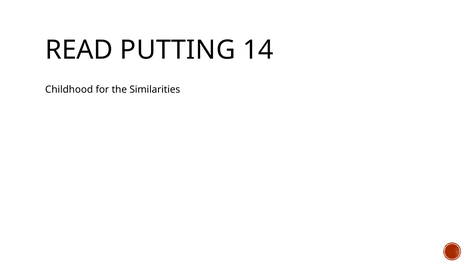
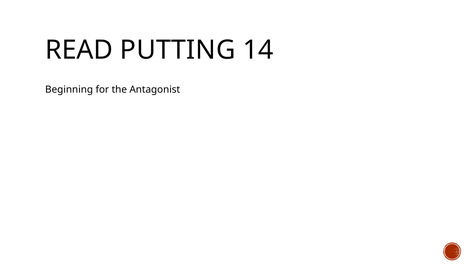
Childhood: Childhood -> Beginning (69, 90)
Similarities: Similarities -> Antagonist (155, 90)
